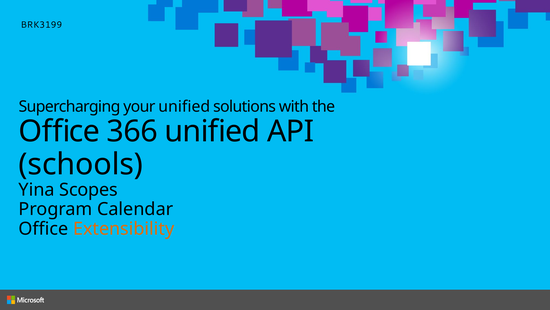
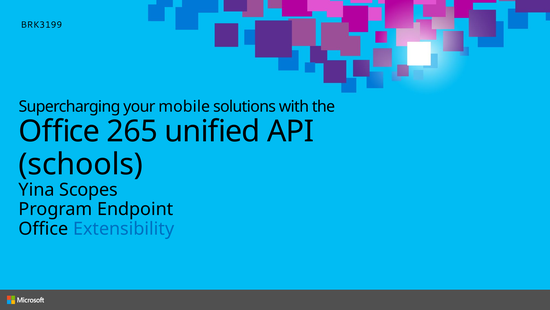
your unified: unified -> mobile (184, 106)
366: 366 -> 265 (132, 131)
Calendar: Calendar -> Endpoint (135, 209)
Extensibility colour: orange -> blue (124, 228)
